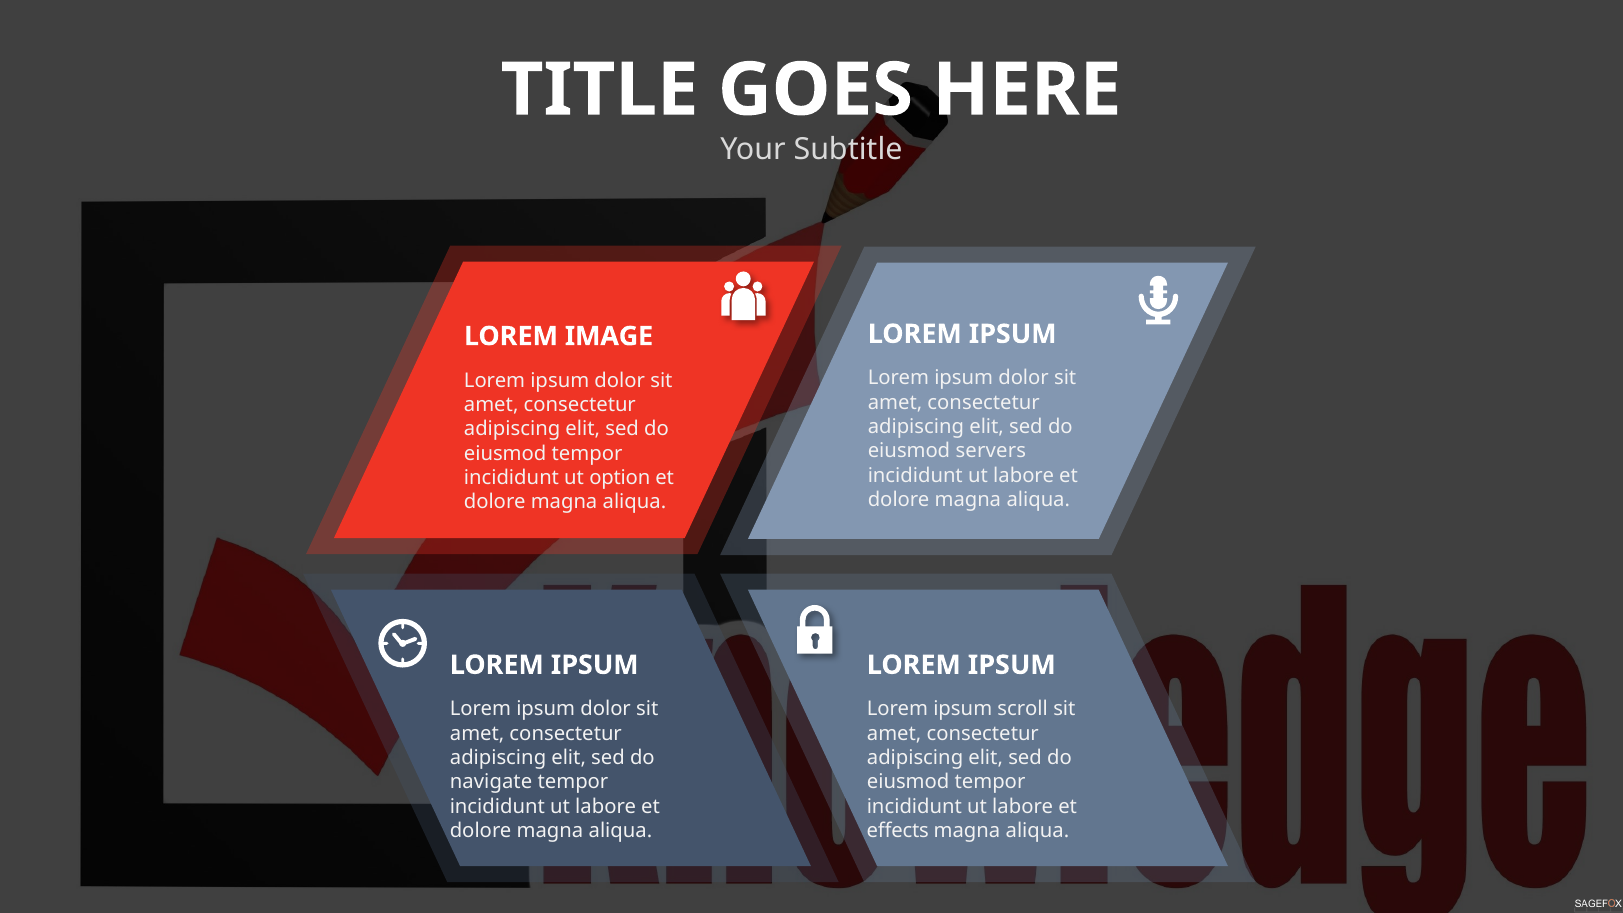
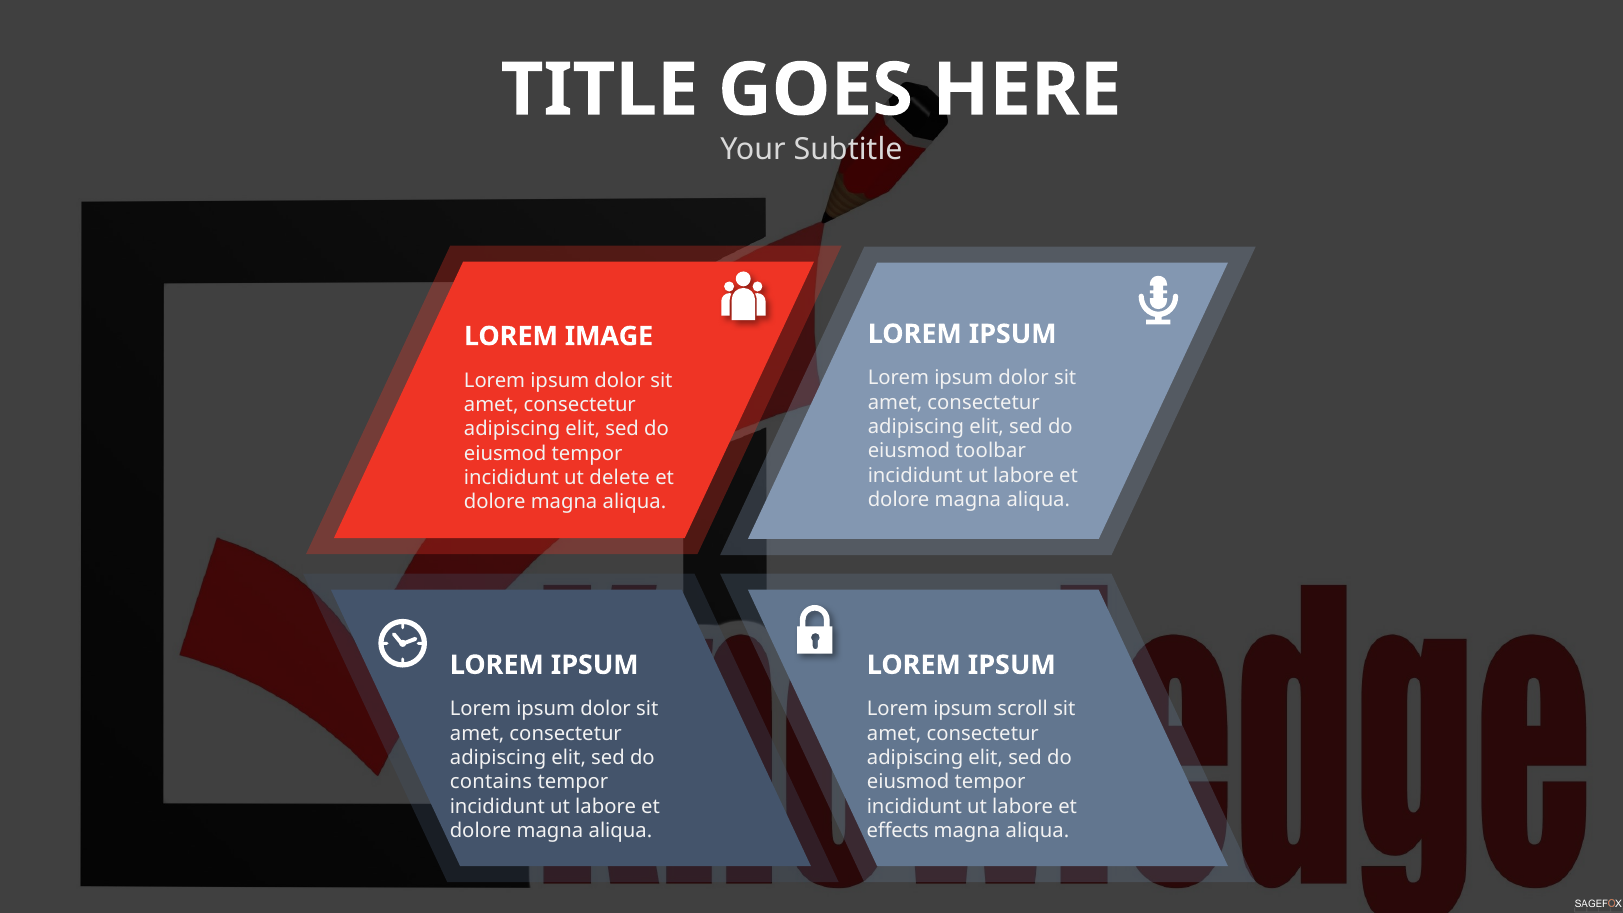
servers: servers -> toolbar (991, 451)
option: option -> delete (620, 478)
navigate: navigate -> contains (491, 782)
